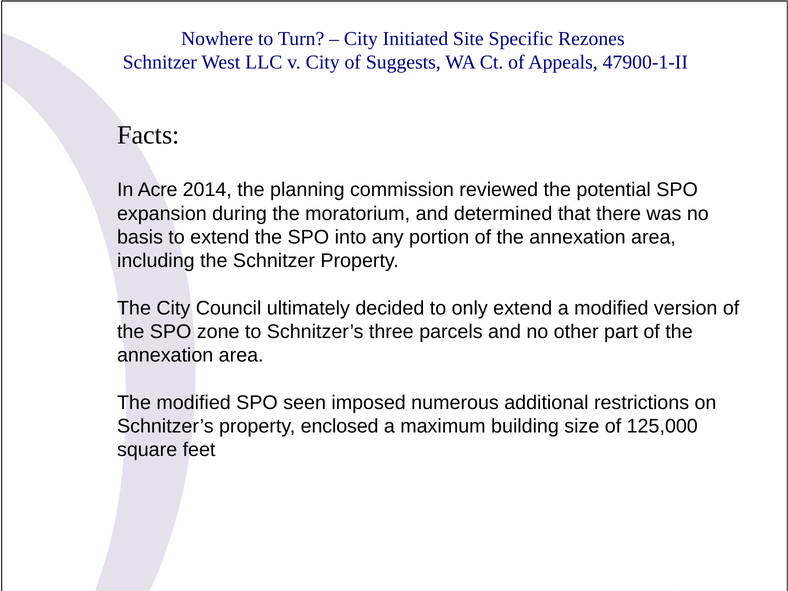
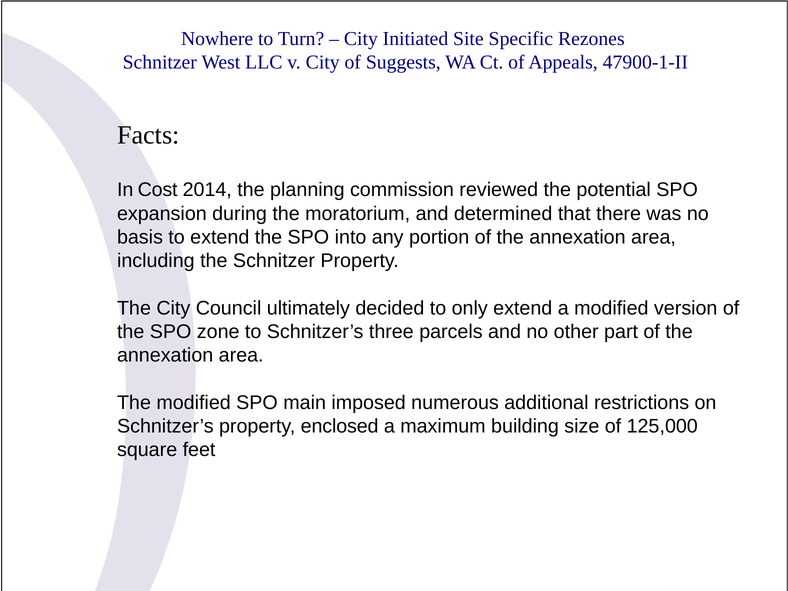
Acre: Acre -> Cost (158, 190)
seen: seen -> main (305, 403)
